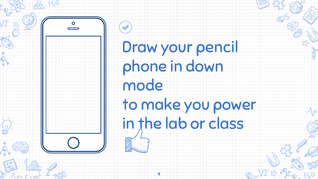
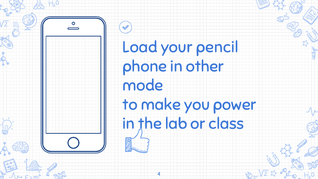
Draw: Draw -> Load (140, 47)
down: down -> other (205, 66)
